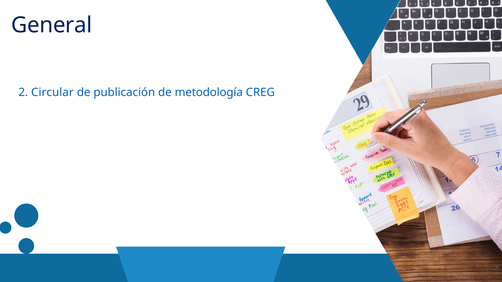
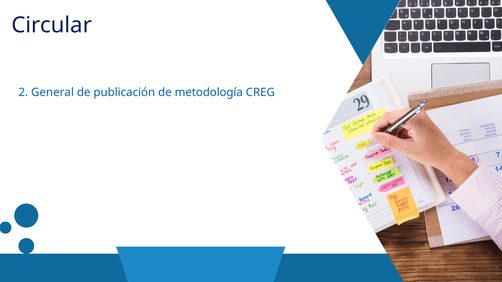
General: General -> Circular (52, 25)
Circular: Circular -> General (52, 93)
